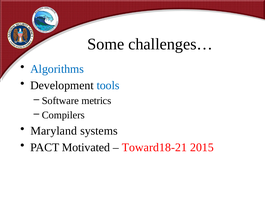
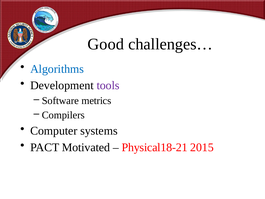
Some: Some -> Good (106, 44)
tools colour: blue -> purple (108, 85)
Maryland: Maryland -> Computer (54, 131)
Toward18-21: Toward18-21 -> Physical18-21 (155, 147)
